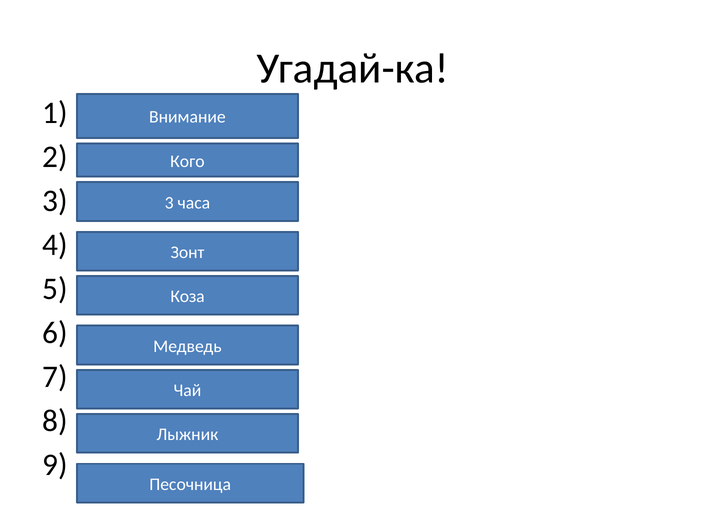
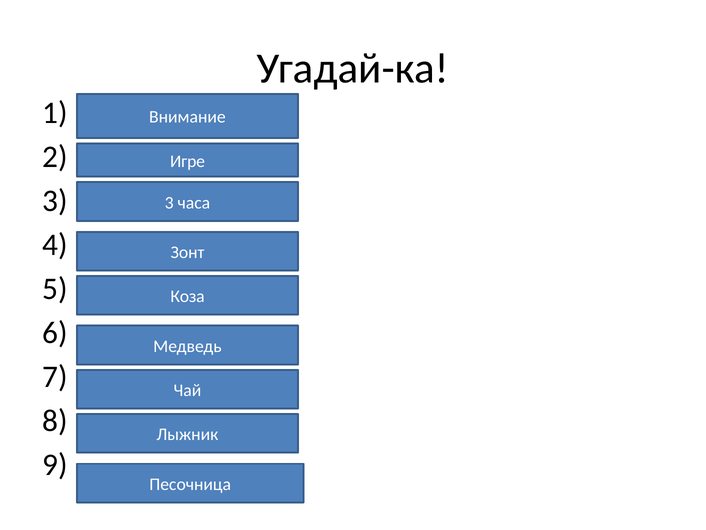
Кого: Кого -> Игре (188, 161)
